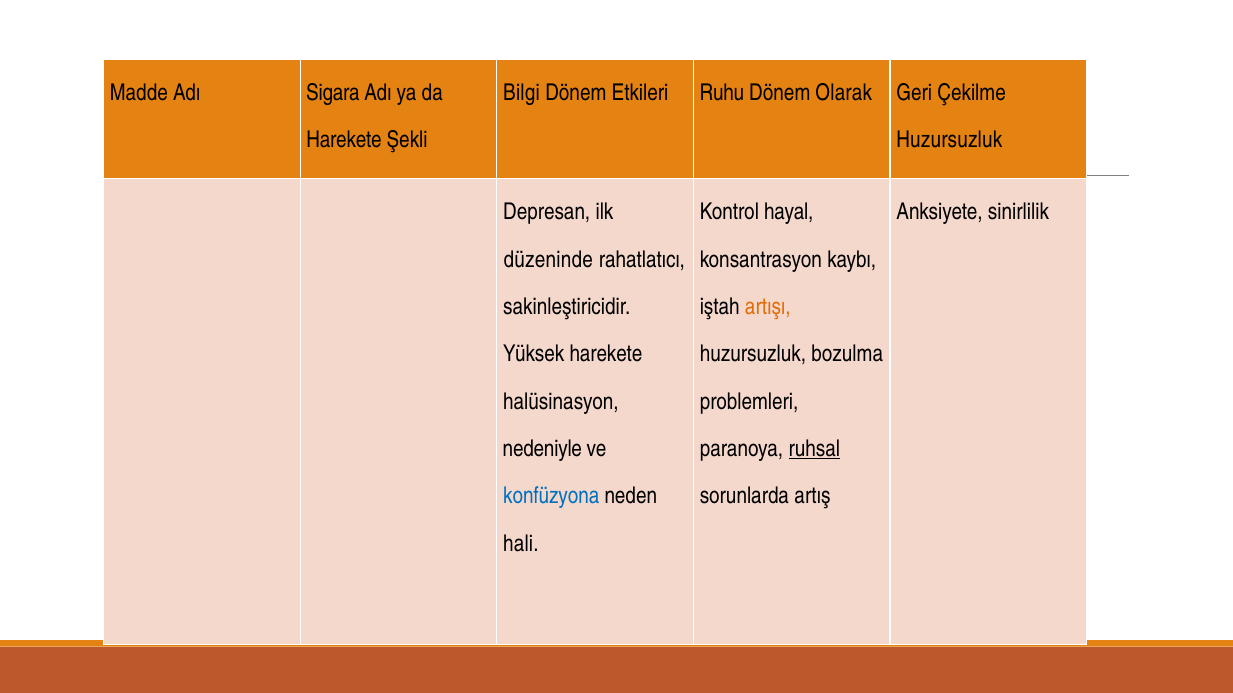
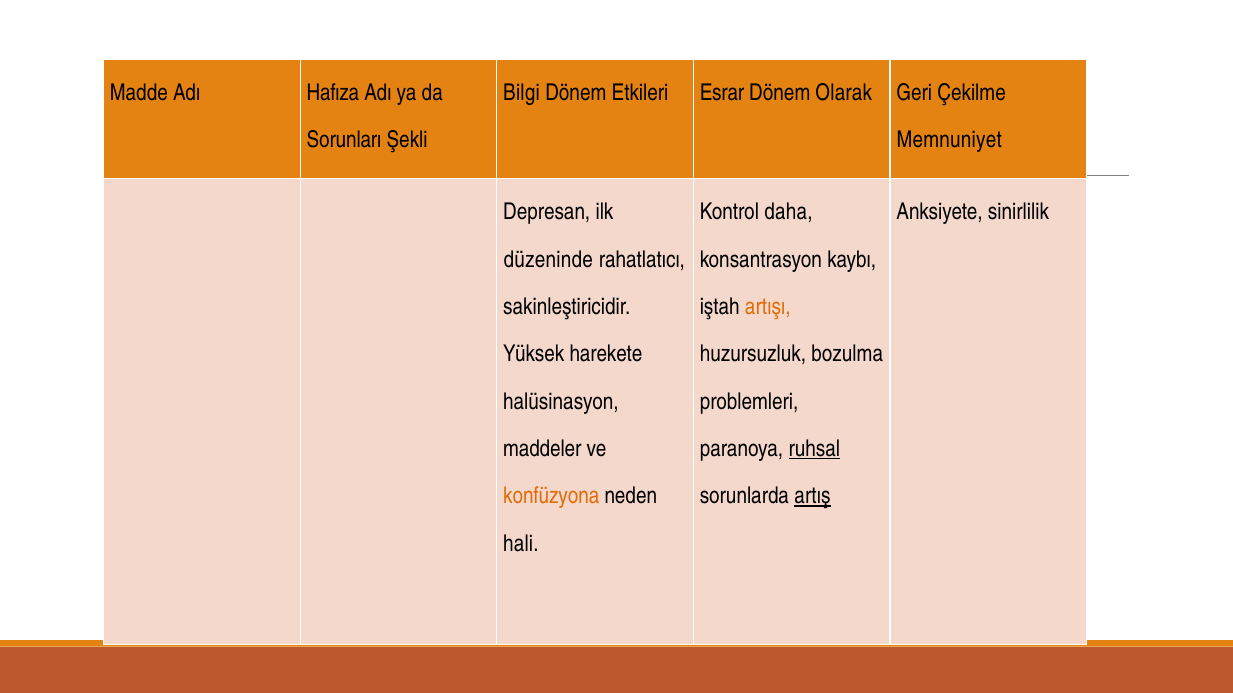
Sigara: Sigara -> Hafıza (333, 92)
Ruhu: Ruhu -> Esrar (722, 92)
Harekete: Harekete -> Sorunları (344, 140)
Huzursuzluk: Huzursuzluk -> Memnuniyet (949, 140)
hayal: hayal -> daha (789, 212)
nedeniyle: nedeniyle -> maddeler (542, 449)
konfüzyona colour: blue -> orange (551, 497)
artış underline: none -> present (813, 497)
